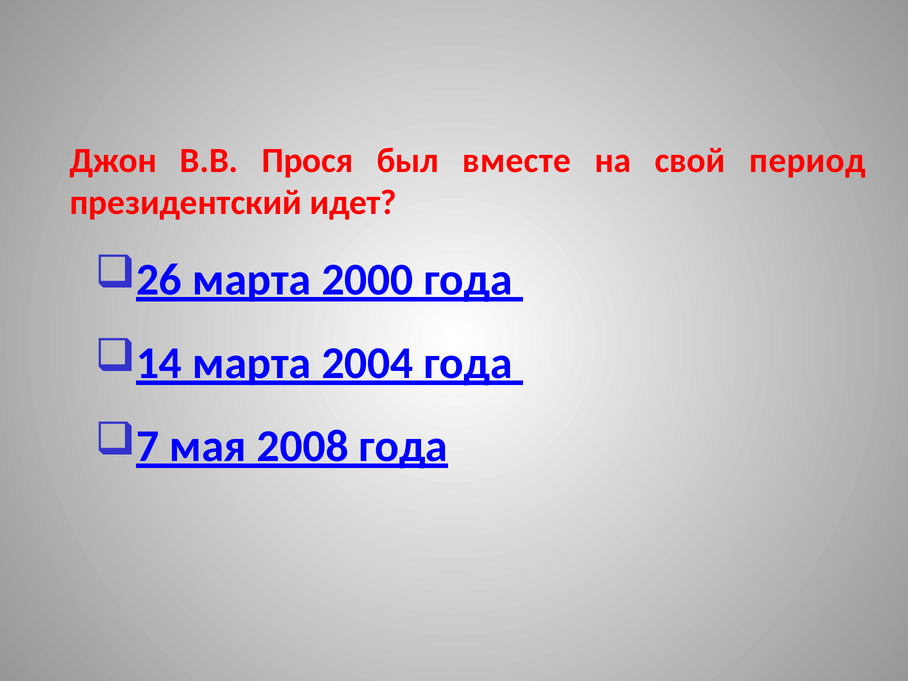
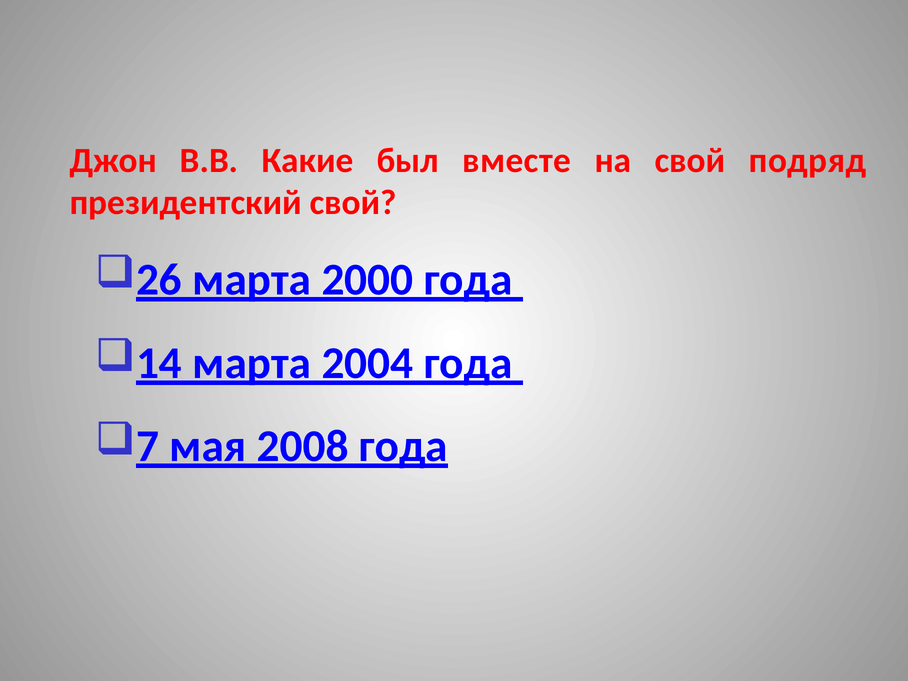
Прося: Прося -> Какие (308, 160)
период: период -> подряд (808, 160)
президентский идет: идет -> свой (353, 203)
